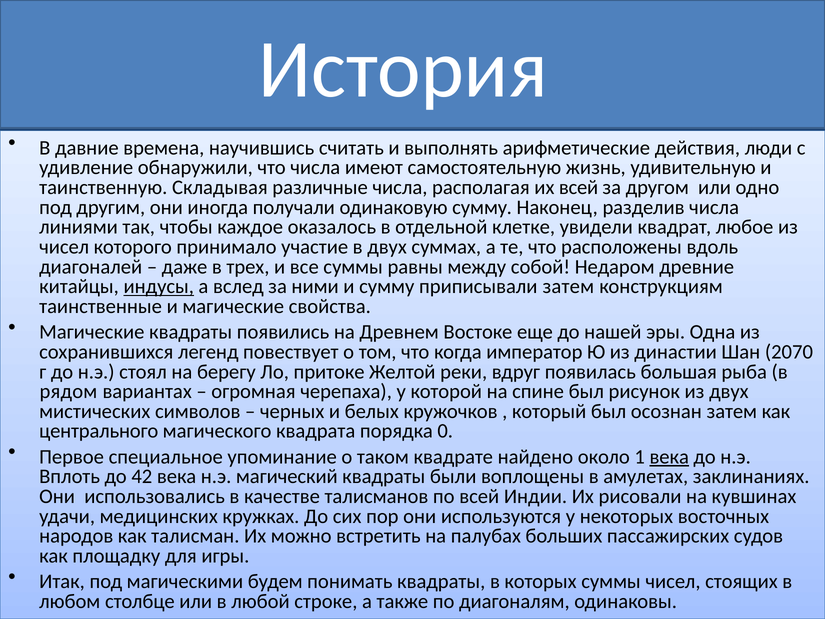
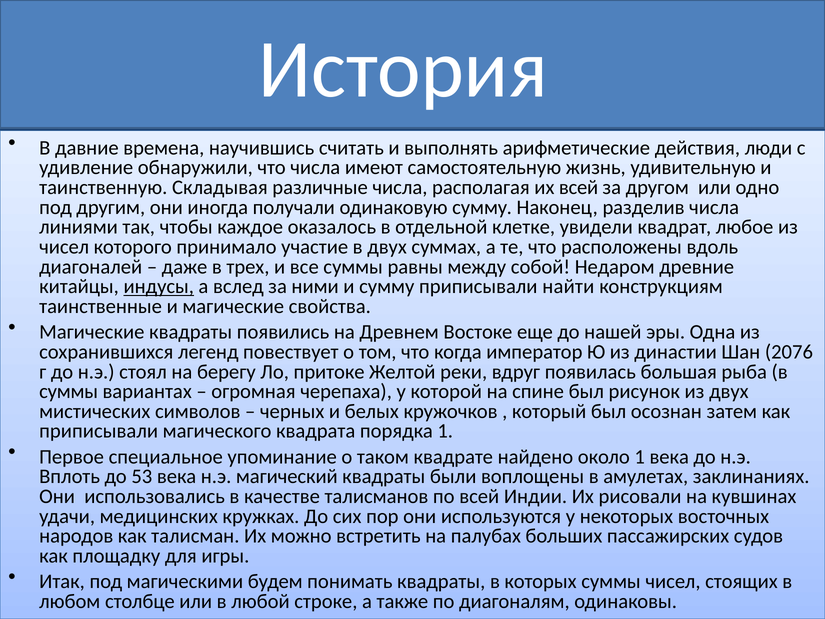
приписывали затем: затем -> найти (568, 286)
2070: 2070 -> 2076 (789, 352)
рядом: рядом -> суммы (69, 391)
центрального: центрального -> приписывали (99, 431)
порядка 0: 0 -> 1 (445, 431)
века underline: present -> none (669, 457)
42: 42 -> 53 (142, 476)
